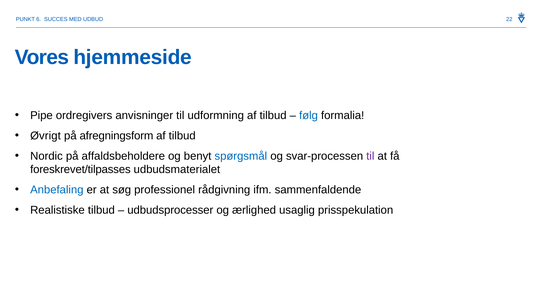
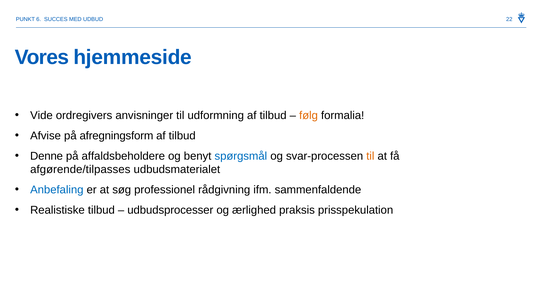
Pipe: Pipe -> Vide (41, 116)
følg colour: blue -> orange (309, 116)
Øvrigt: Øvrigt -> Afvise (46, 136)
Nordic: Nordic -> Denne (47, 156)
til colour: purple -> orange (370, 156)
foreskrevet/tilpasses: foreskrevet/tilpasses -> afgørende/tilpasses (80, 170)
usaglig: usaglig -> praksis (297, 210)
